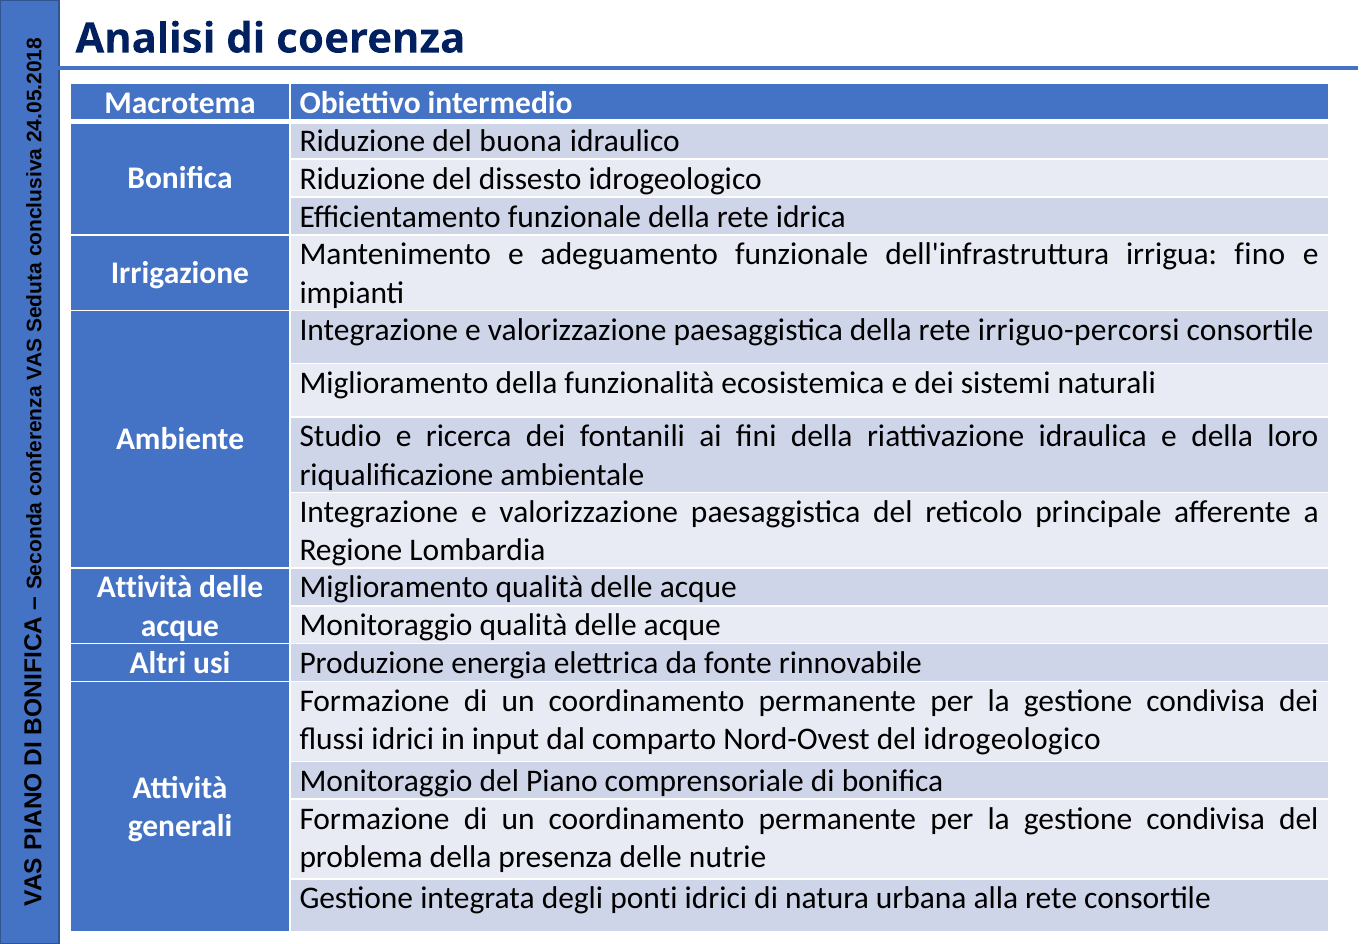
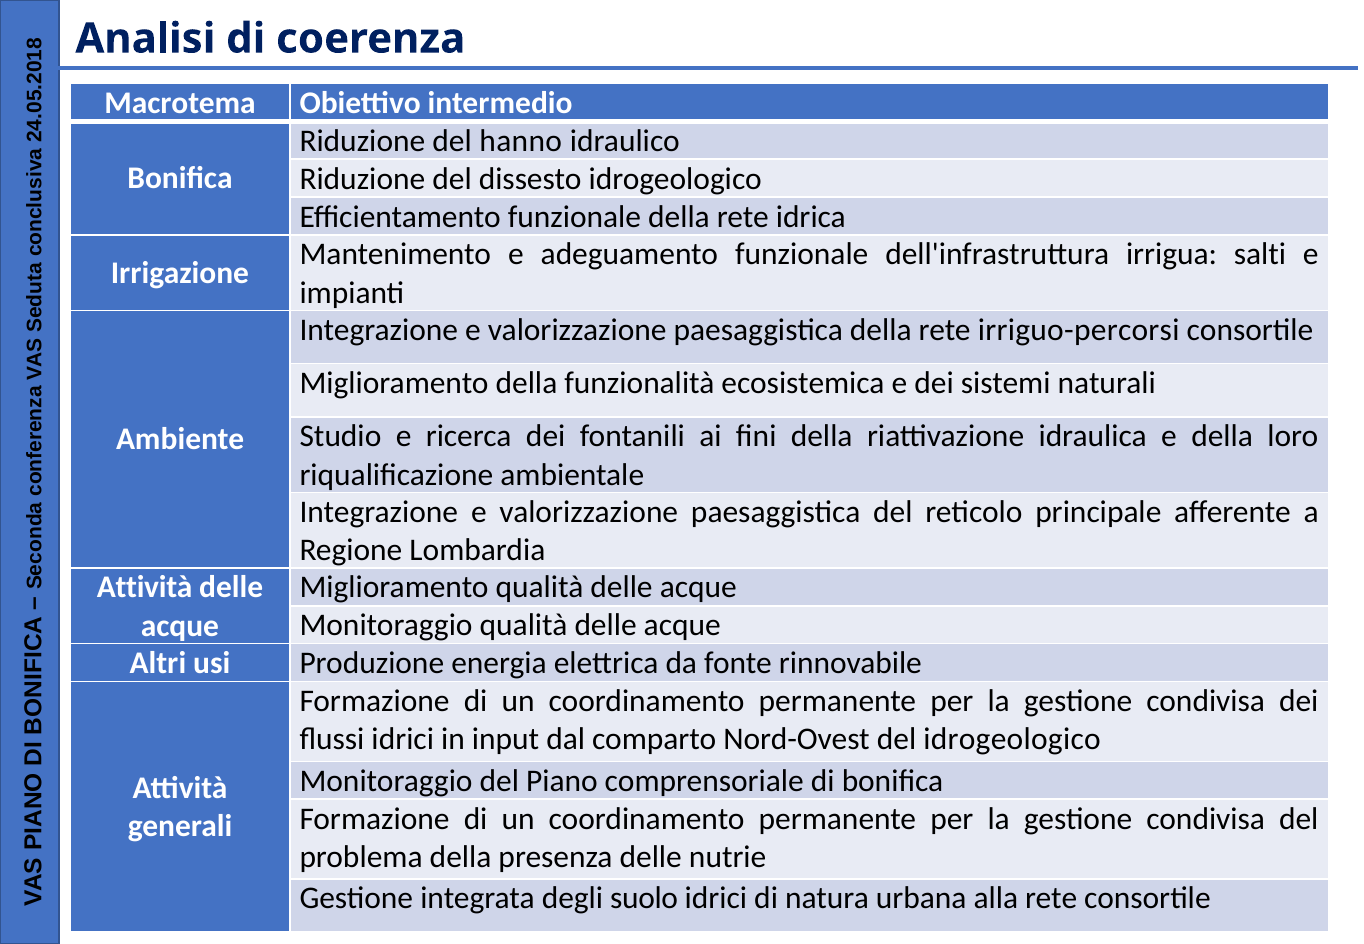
buona: buona -> hanno (521, 141)
fino: fino -> salti (1260, 255)
ponti: ponti -> suolo (644, 899)
